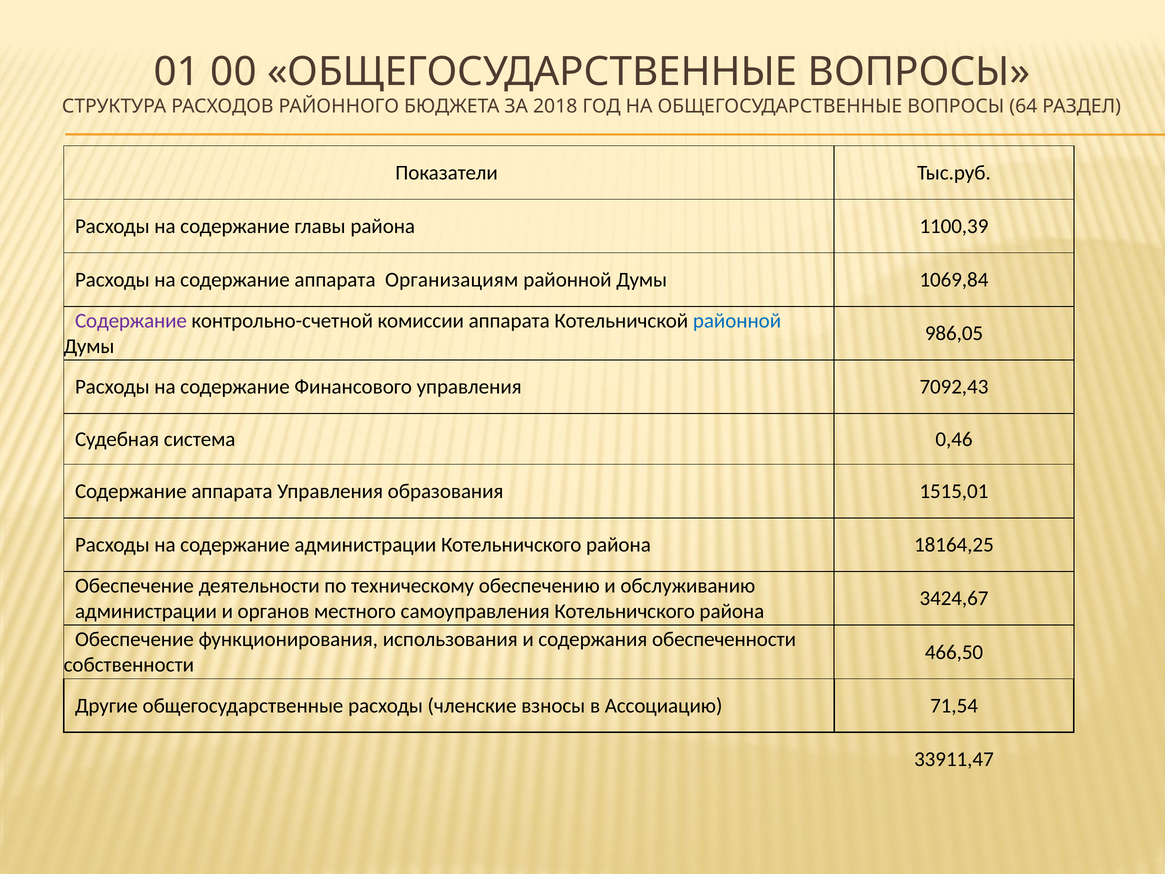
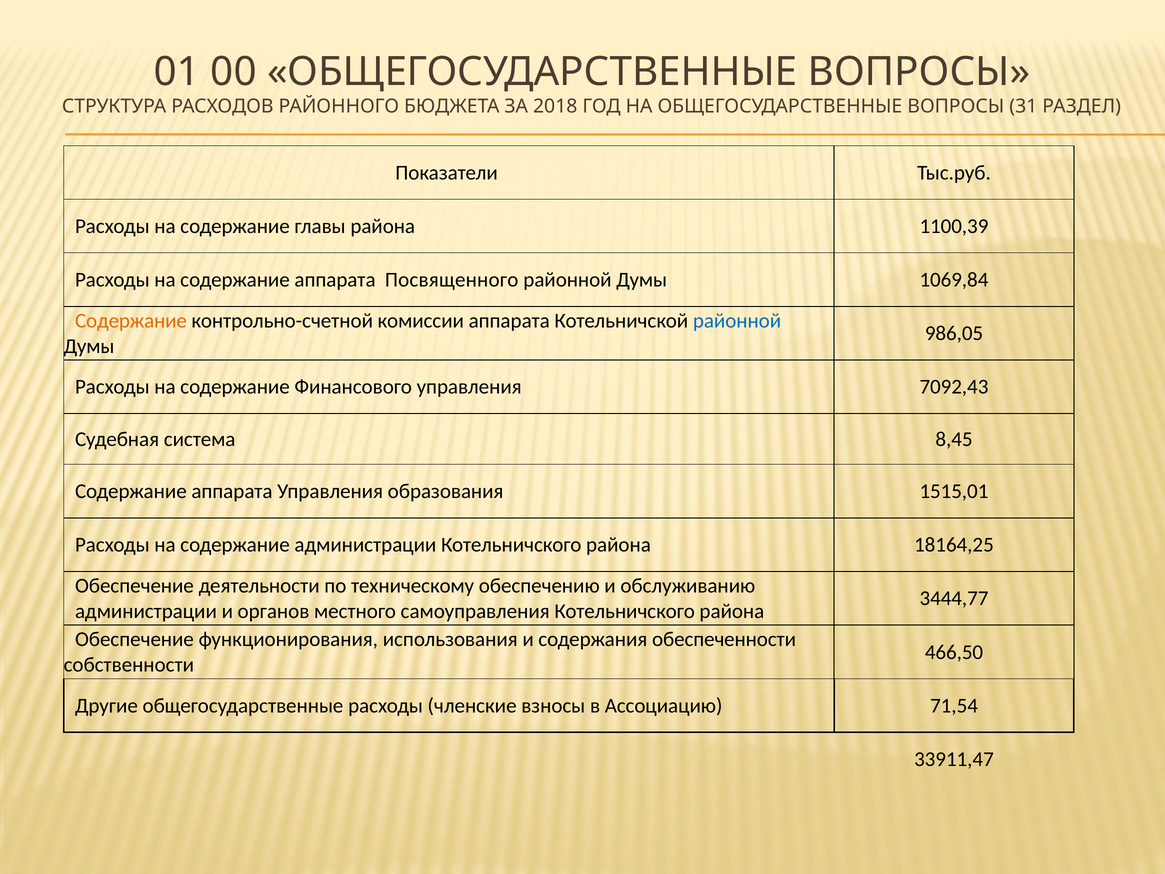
64: 64 -> 31 (1023, 106)
Организациям: Организациям -> Посвященного (452, 280)
Содержание colour: purple -> orange (131, 321)
0,46: 0,46 -> 8,45 (954, 439)
3424,67: 3424,67 -> 3444,77 (954, 598)
